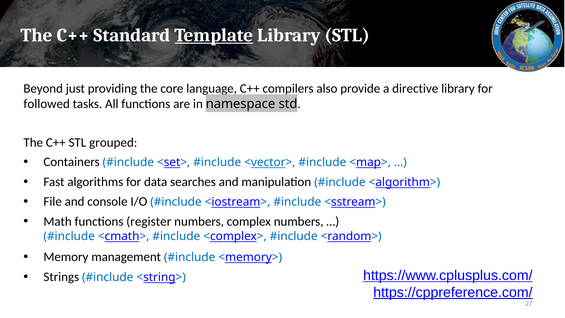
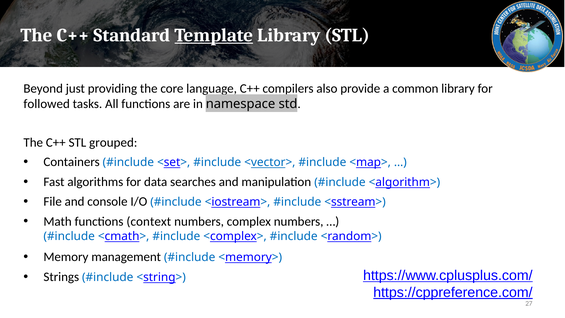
directive: directive -> common (415, 88)
register: register -> context (149, 221)
